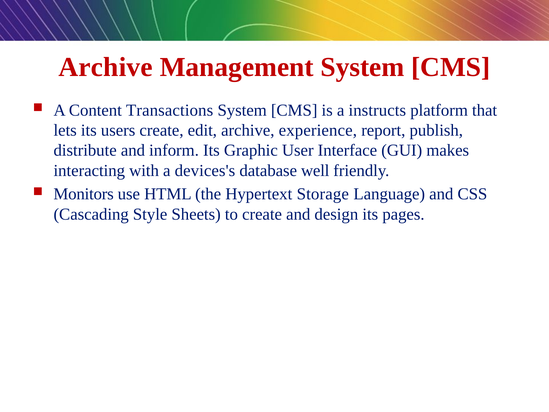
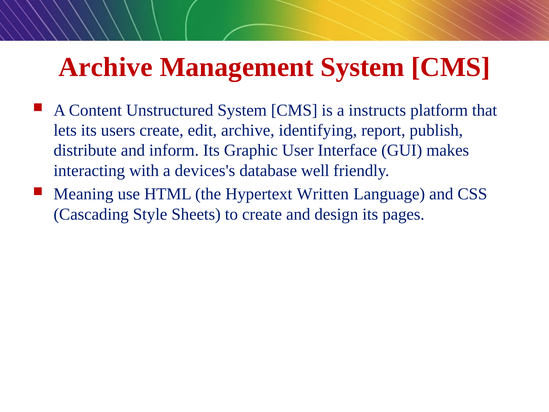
Transactions: Transactions -> Unstructured (170, 110)
experience: experience -> identifying (318, 130)
Monitors: Monitors -> Meaning (84, 194)
Storage: Storage -> Written (323, 194)
